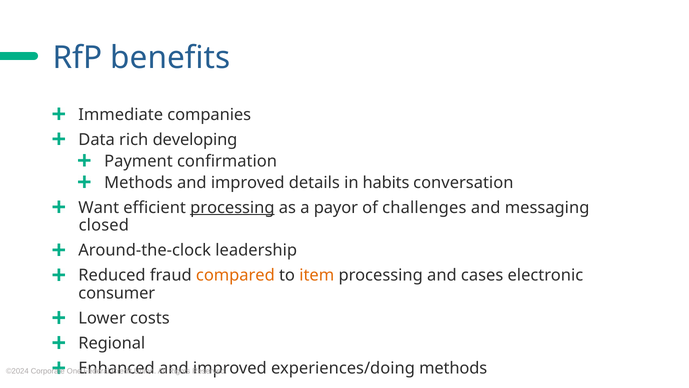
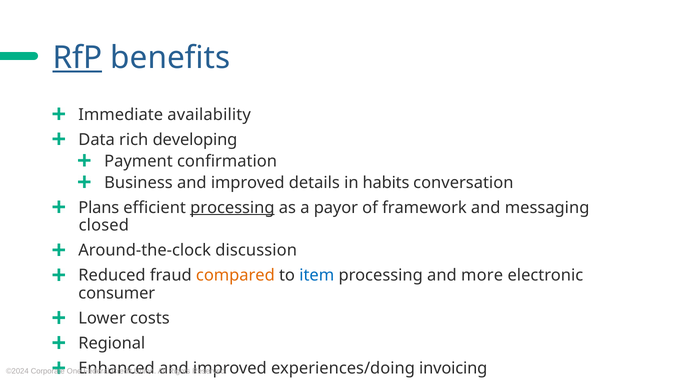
RfP underline: none -> present (77, 58)
companies: companies -> availability (209, 115)
Methods: Methods -> Business (138, 182)
Want: Want -> Plans (99, 207)
challenges: challenges -> framework (424, 207)
leadership: leadership -> discussion (256, 250)
item colour: orange -> blue (317, 275)
cases: cases -> more (482, 275)
experiences/doing methods: methods -> invoicing (453, 368)
